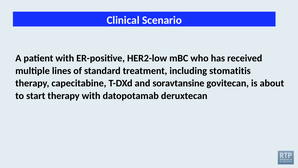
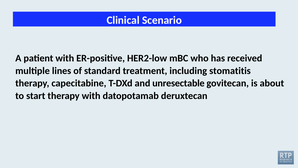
soravtansine: soravtansine -> unresectable (178, 83)
